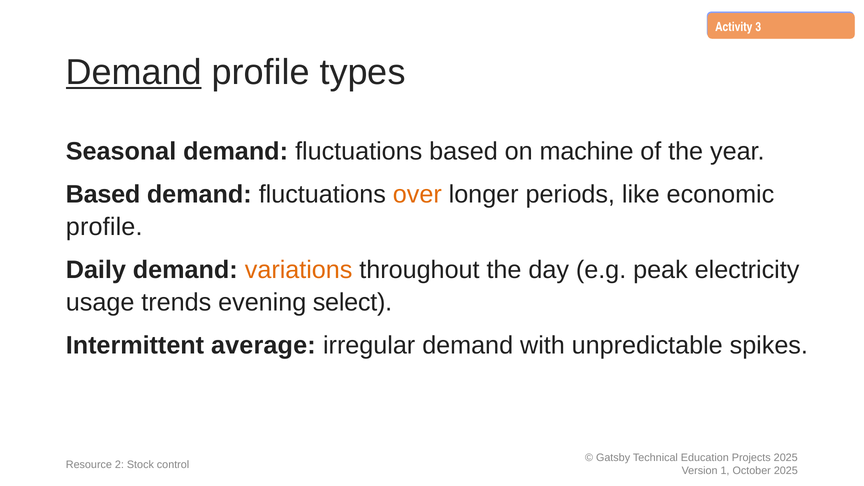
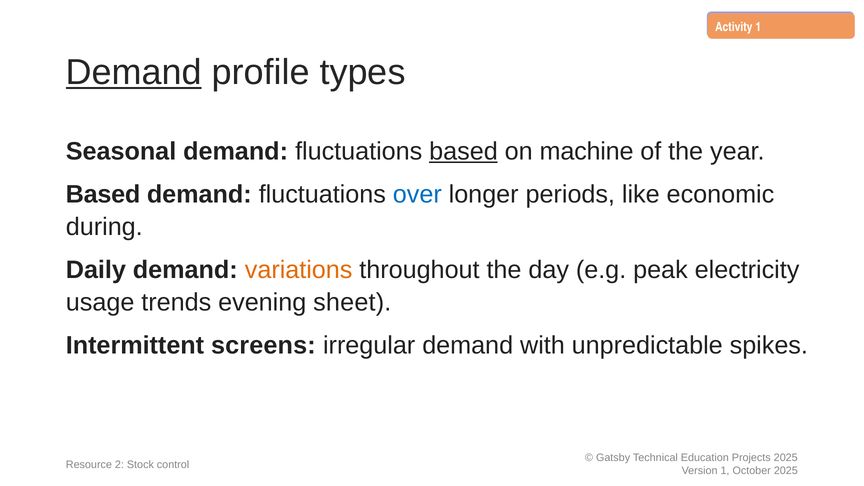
Activity 3: 3 -> 1 (758, 27)
based underline: none -> present (463, 152)
over colour: orange -> blue (417, 195)
profile: profile -> during (104, 227)
select: select -> sheet (352, 302)
average: average -> screens (263, 345)
